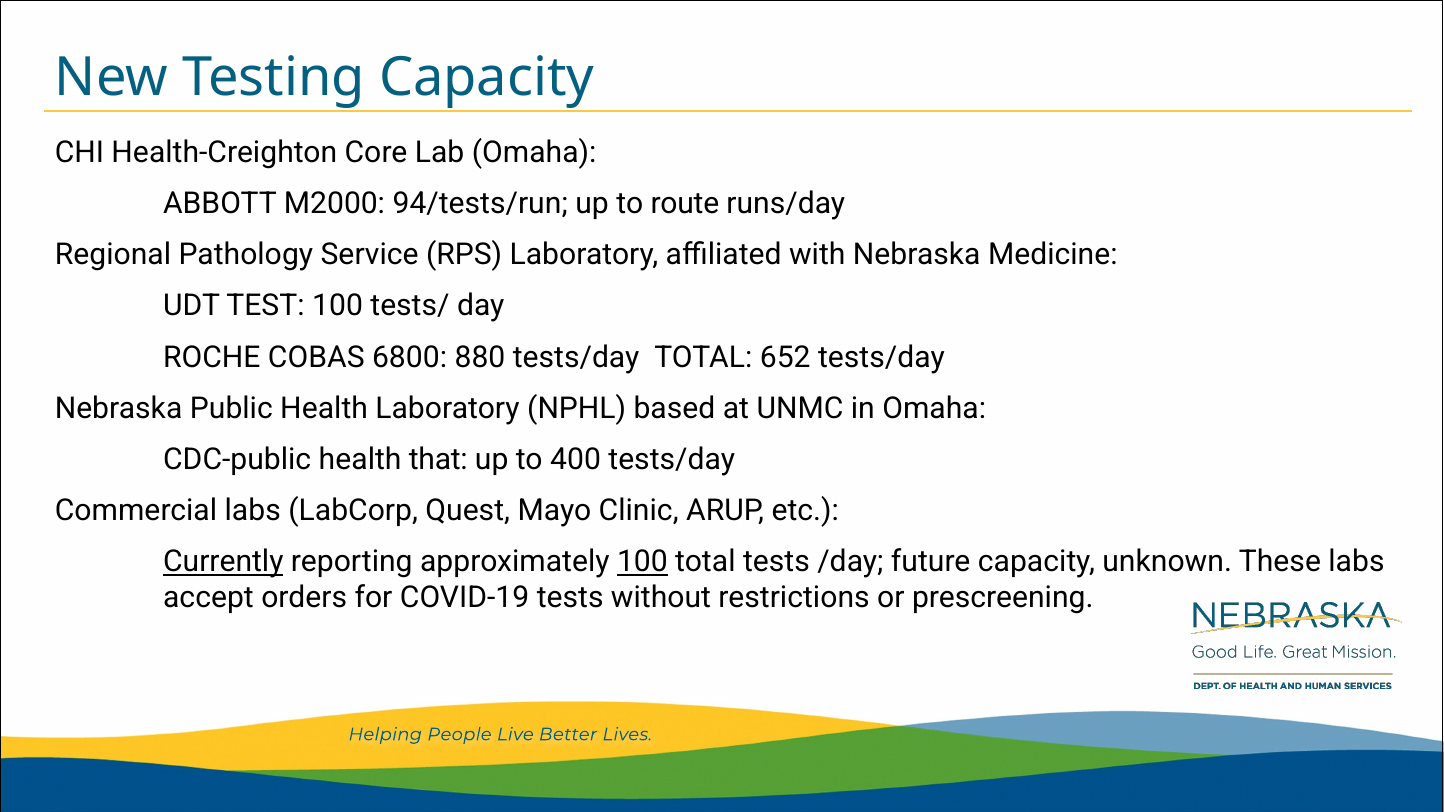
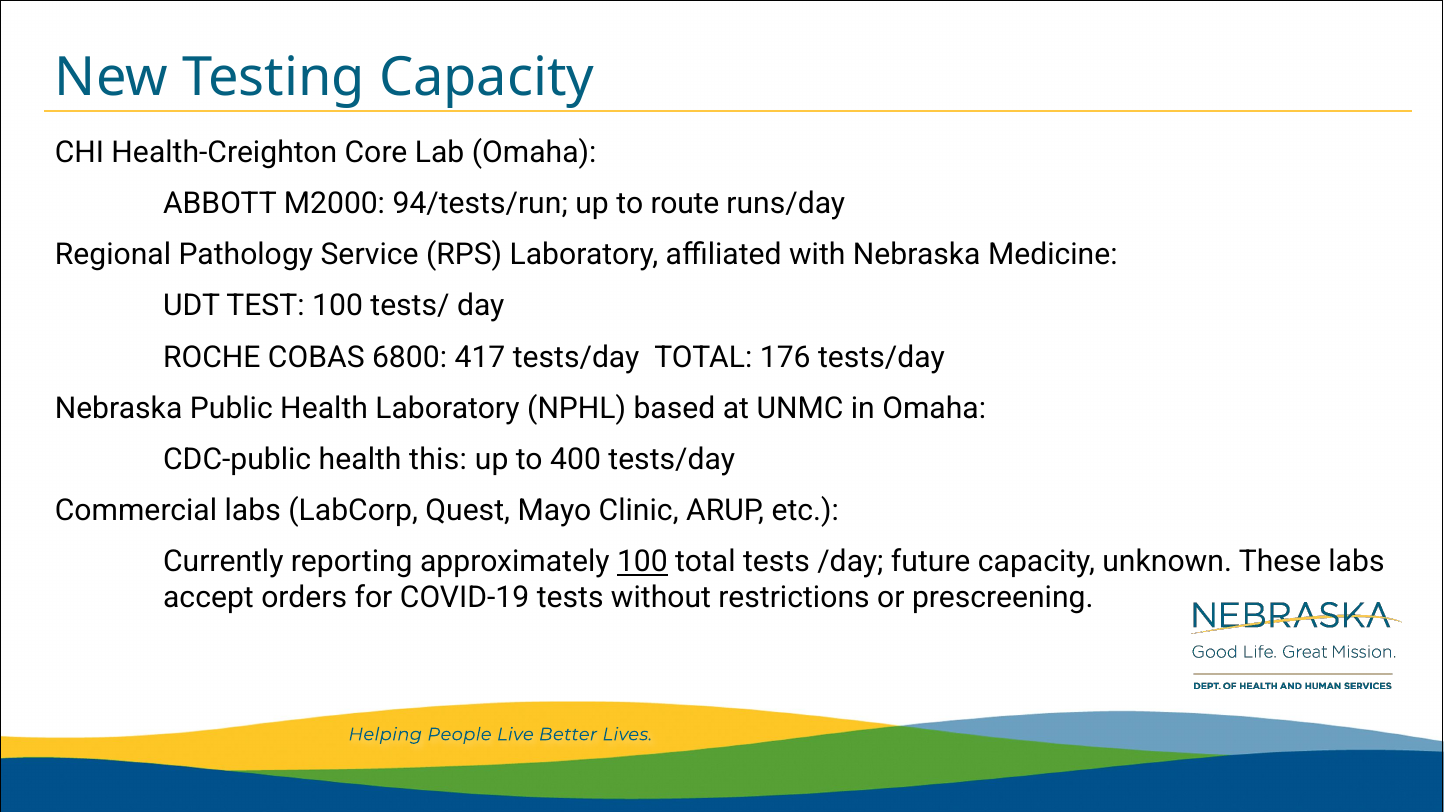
880: 880 -> 417 (480, 357)
652: 652 -> 176 (785, 357)
that: that -> this (438, 460)
Currently underline: present -> none (223, 562)
